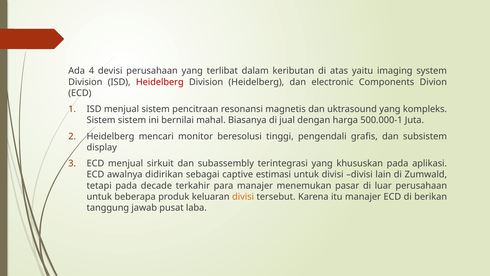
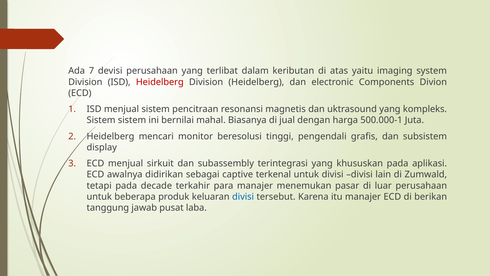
4: 4 -> 7 (91, 71)
estimasi: estimasi -> terkenal (273, 174)
divisi colour: orange -> blue (243, 196)
